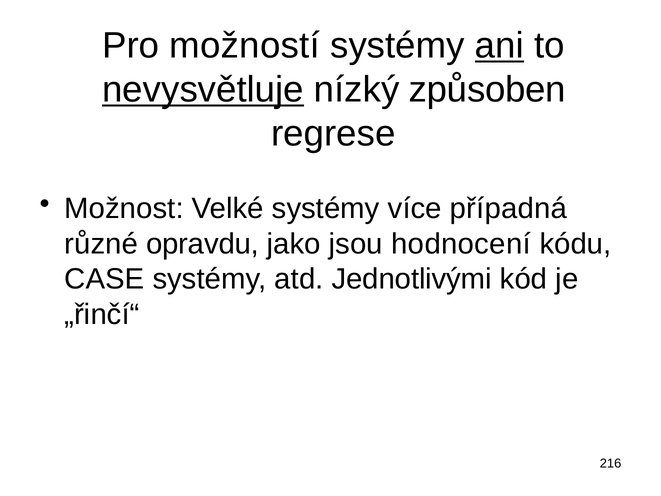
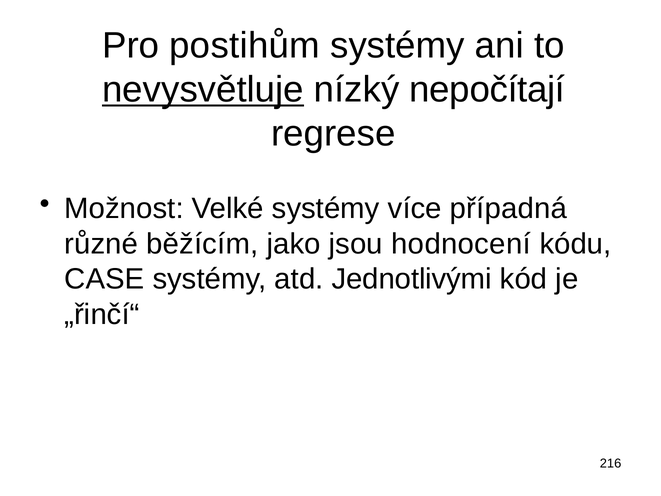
možností: možností -> postihům (245, 46)
ani underline: present -> none (499, 46)
způsoben: způsoben -> nepočítají (487, 90)
opravdu: opravdu -> běžícím (202, 244)
